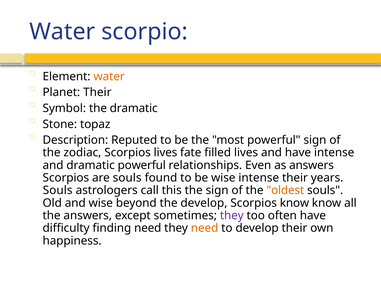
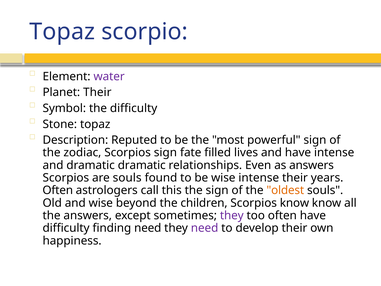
Water: Water -> Topaz (62, 32)
water colour: orange -> purple (109, 76)
the dramatic: dramatic -> difficulty (134, 108)
Scorpios lives: lives -> sign (165, 153)
dramatic powerful: powerful -> dramatic (142, 165)
Souls: Souls -> Often (58, 190)
the develop: develop -> children (204, 203)
need colour: orange -> purple (205, 228)
